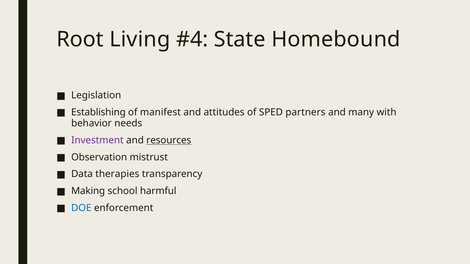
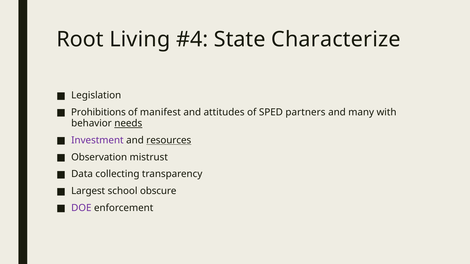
Homebound: Homebound -> Characterize (336, 39)
Establishing: Establishing -> Prohibitions (98, 112)
needs underline: none -> present (128, 124)
therapies: therapies -> collecting (117, 174)
Making: Making -> Largest (88, 191)
harmful: harmful -> obscure (158, 191)
DOE colour: blue -> purple (81, 208)
